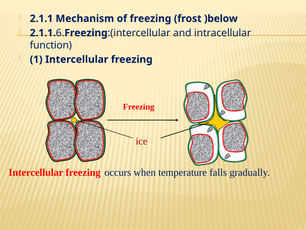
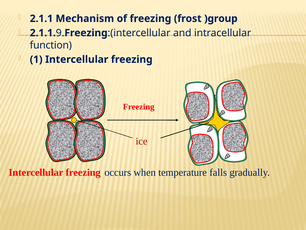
)below: )below -> )group (221, 19)
6: 6 -> 9 (60, 33)
